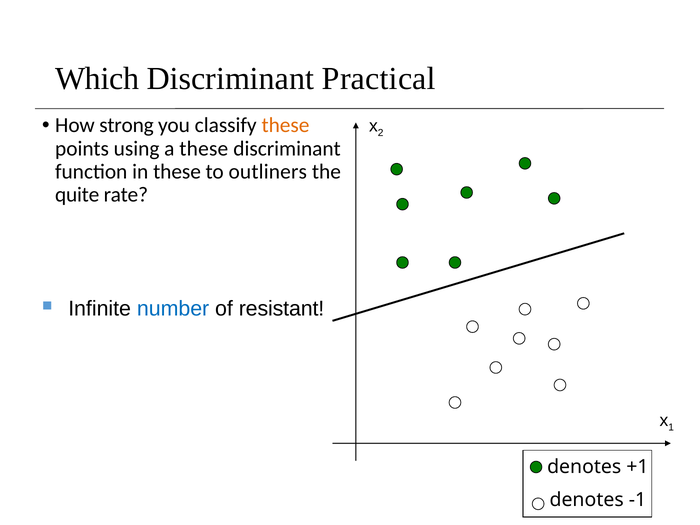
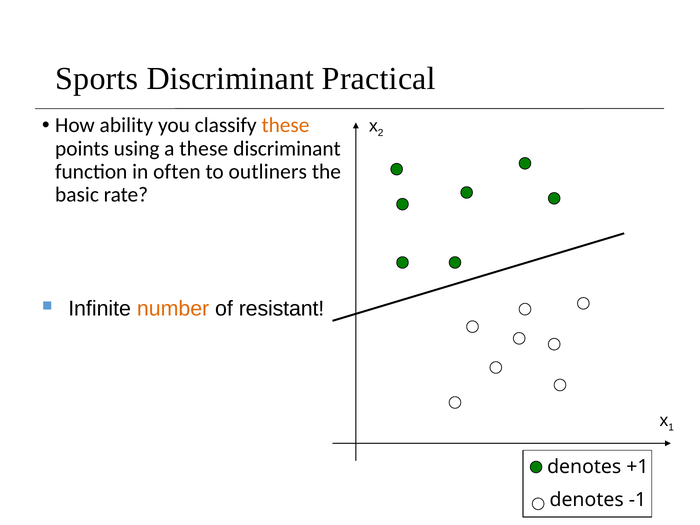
Which: Which -> Sports (97, 78)
strong: strong -> ability (126, 125)
in these: these -> often (177, 172)
quite: quite -> basic (77, 195)
number colour: blue -> orange (173, 309)
